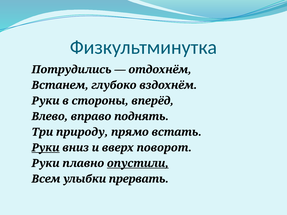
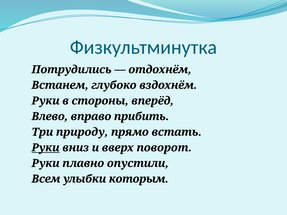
поднять: поднять -> прибить (142, 117)
опустили underline: present -> none (138, 163)
прервать: прервать -> которым (139, 179)
